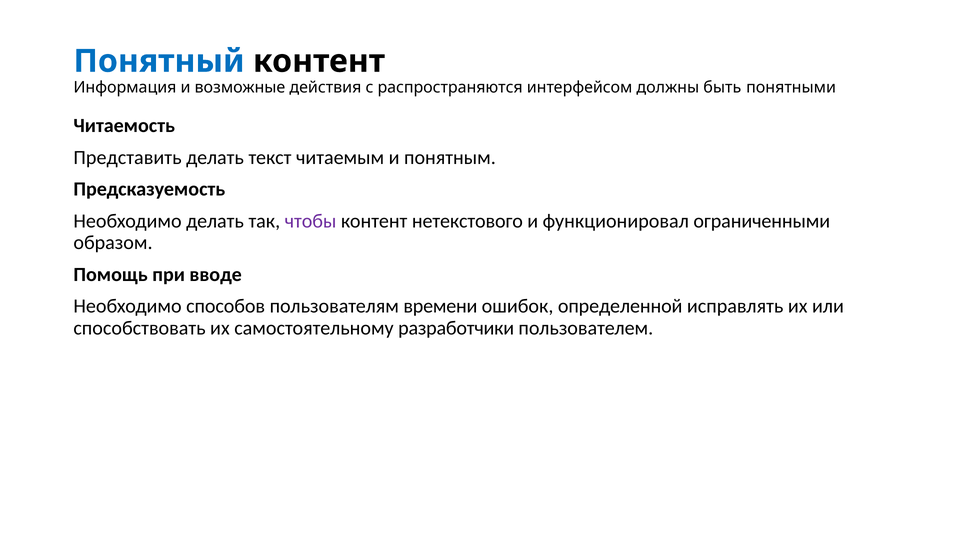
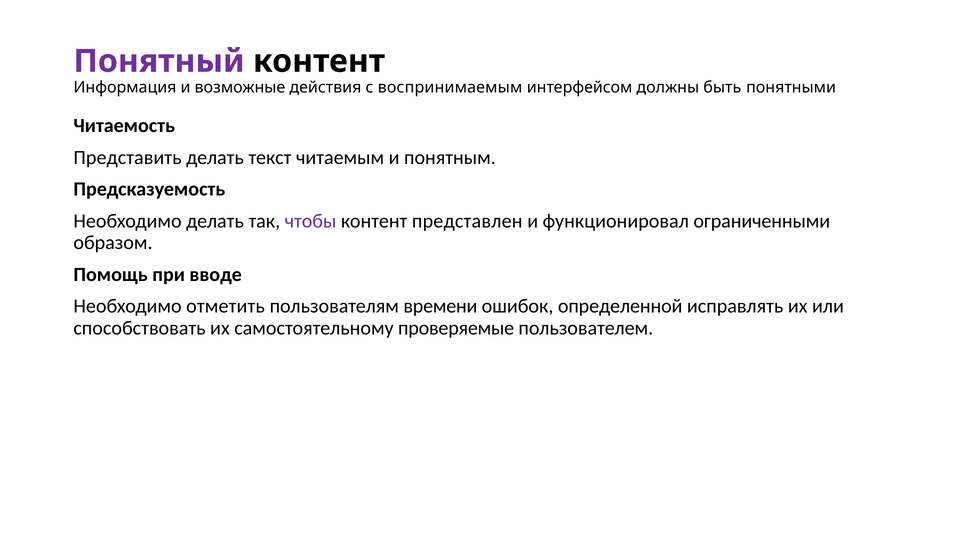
Понятный colour: blue -> purple (159, 61)
распространяются: распространяются -> воспринимаемым (450, 87)
нетекстового: нетекстового -> представлен (467, 221)
способов: способов -> отметить (226, 306)
разработчики: разработчики -> проверяемые (456, 328)
